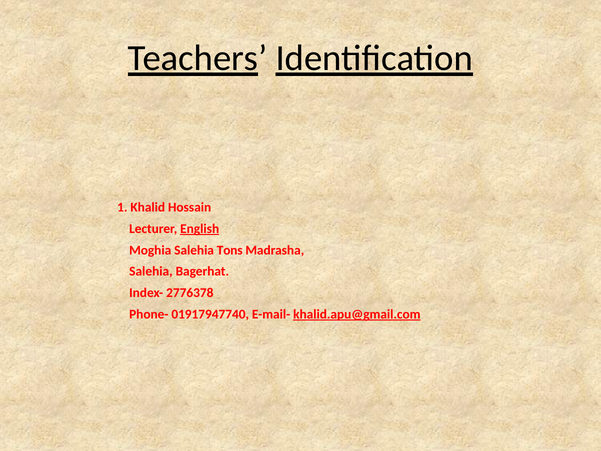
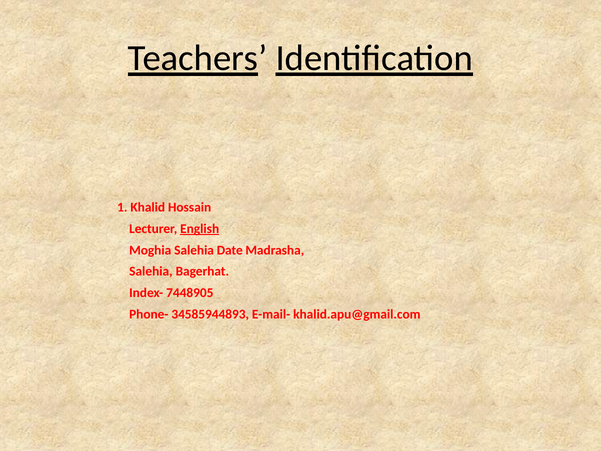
Tons: Tons -> Date (230, 250)
2776378: 2776378 -> 7448905 (190, 293)
01917947740: 01917947740 -> 34585944893 (210, 314)
khalid.apu@gmail.com underline: present -> none (357, 314)
